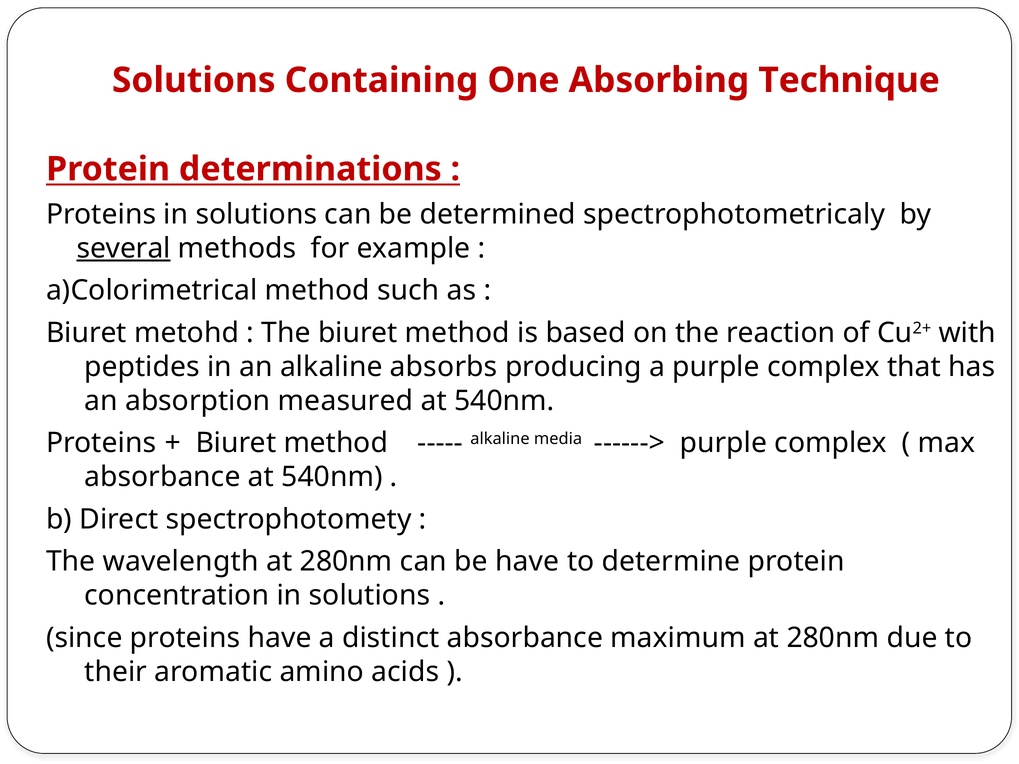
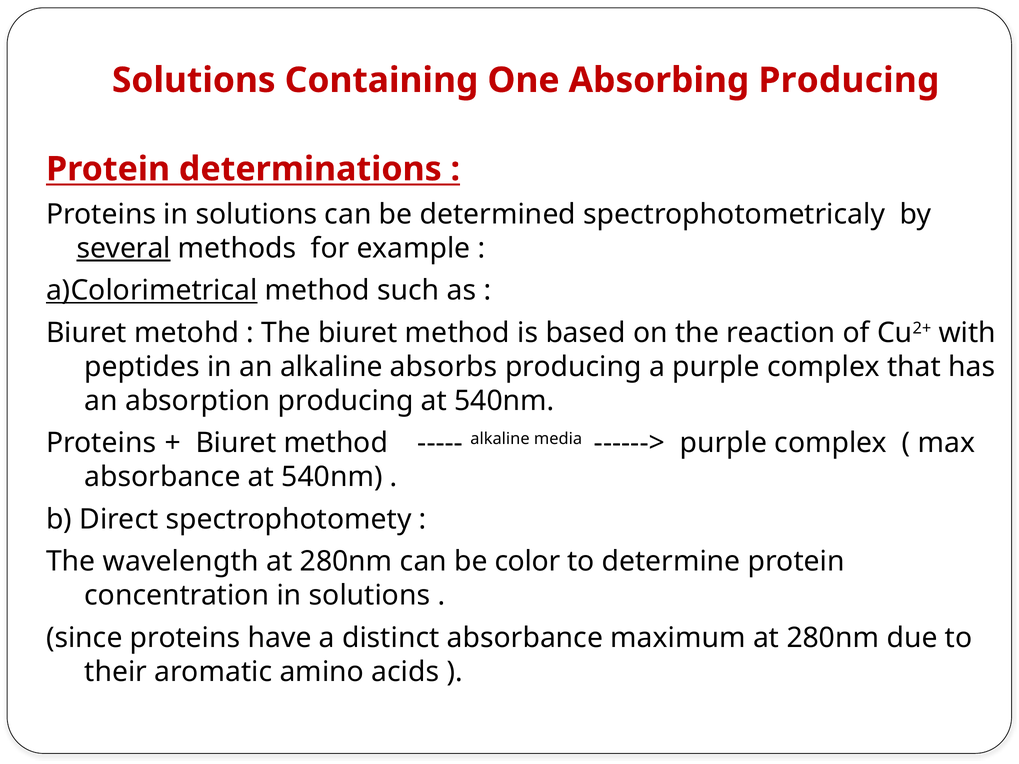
Absorbing Technique: Technique -> Producing (849, 80)
a)Colorimetrical underline: none -> present (152, 291)
absorption measured: measured -> producing (346, 401)
be have: have -> color (527, 562)
